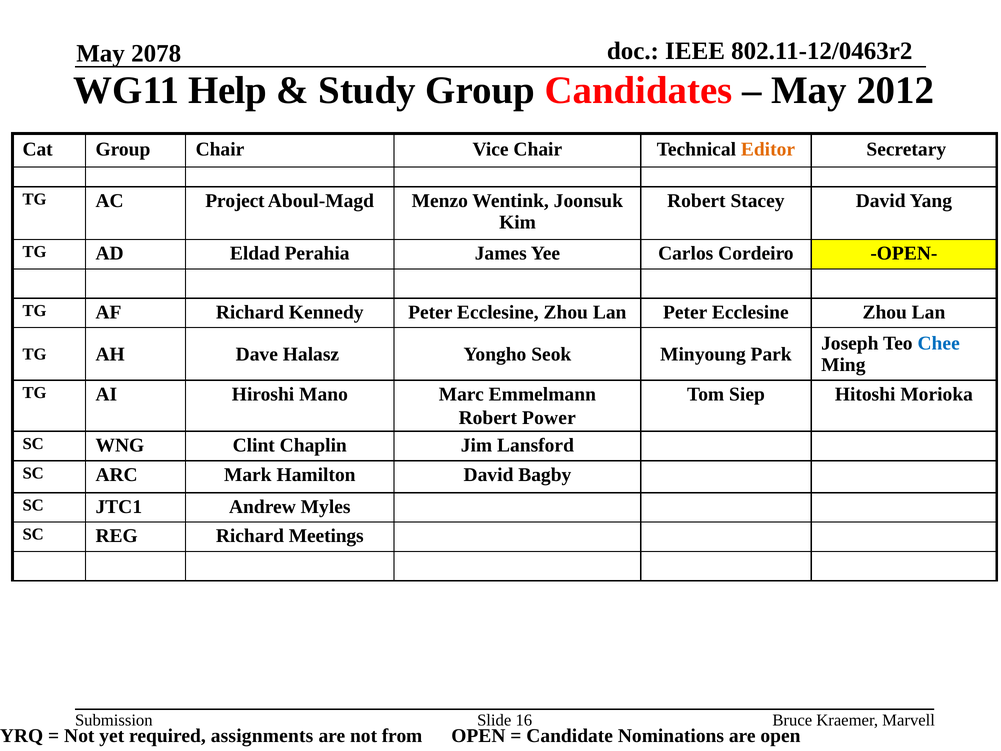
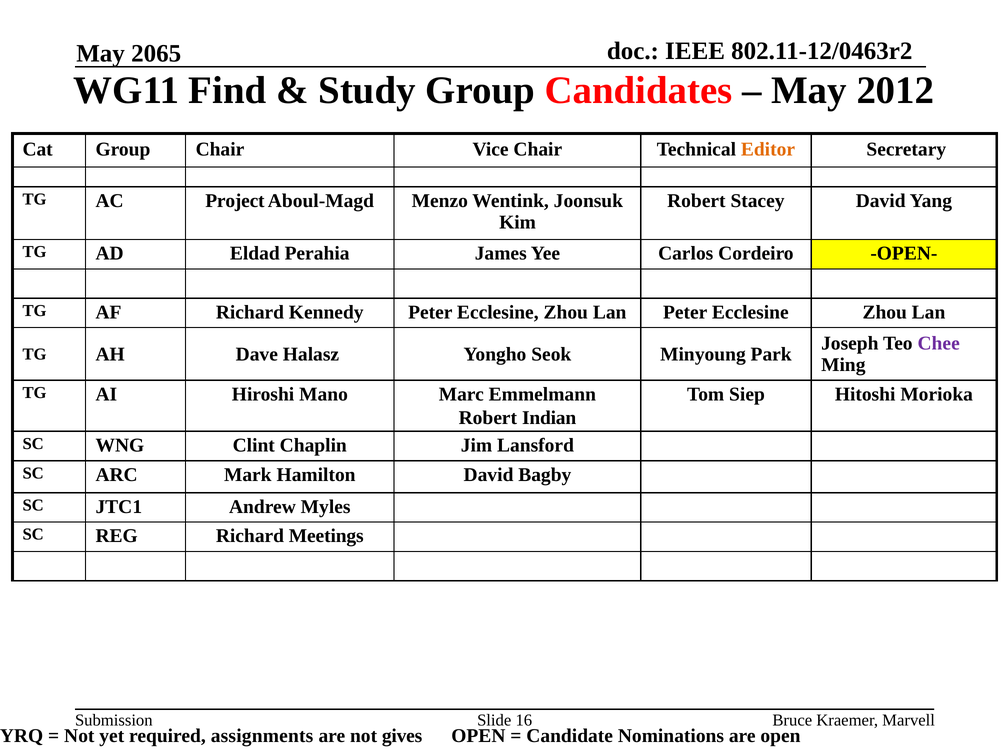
2078: 2078 -> 2065 (156, 53)
Help: Help -> Find (227, 90)
Chee colour: blue -> purple (939, 343)
Power: Power -> Indian (549, 418)
from: from -> gives (402, 735)
